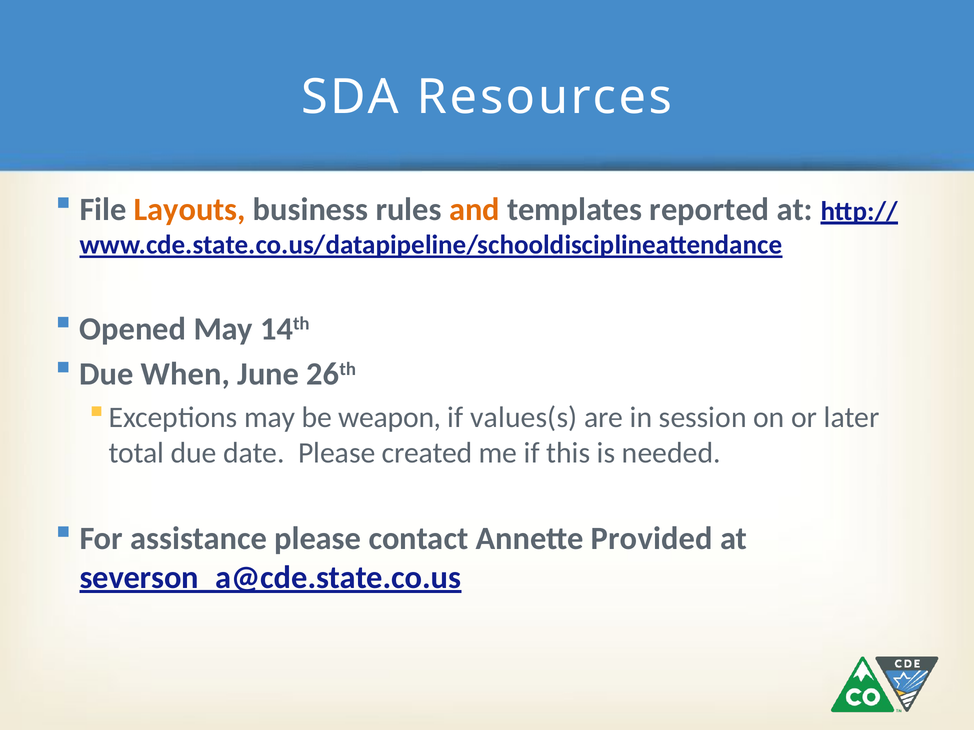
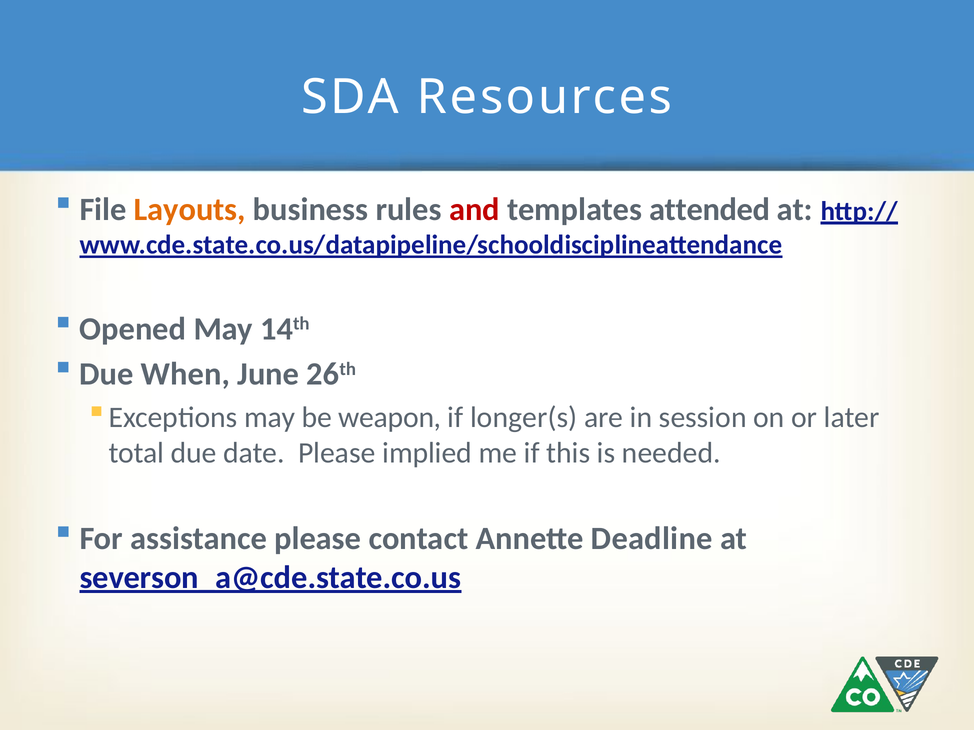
and colour: orange -> red (474, 210)
reported: reported -> attended (710, 210)
values(s: values(s -> longer(s (524, 418)
created: created -> implied (427, 453)
Provided: Provided -> Deadline (652, 539)
